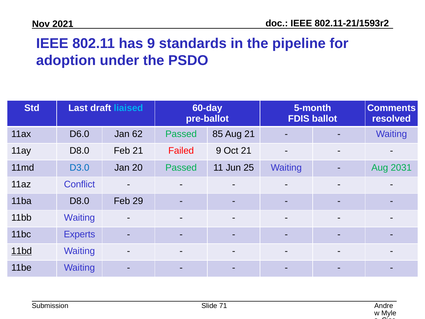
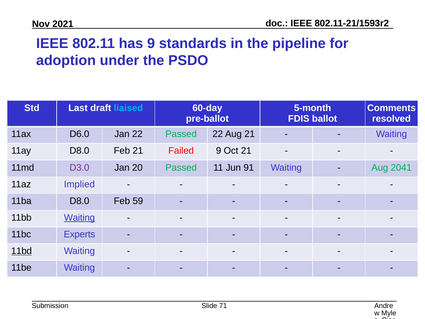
Jan 62: 62 -> 22 (137, 134)
Passed 85: 85 -> 22 (218, 134)
D3.0 colour: blue -> purple (79, 167)
25: 25 -> 91 (249, 167)
2031: 2031 -> 2041 (401, 167)
Conflict: Conflict -> Implied (79, 184)
29: 29 -> 59 (138, 201)
Waiting underline: none -> present (79, 218)
